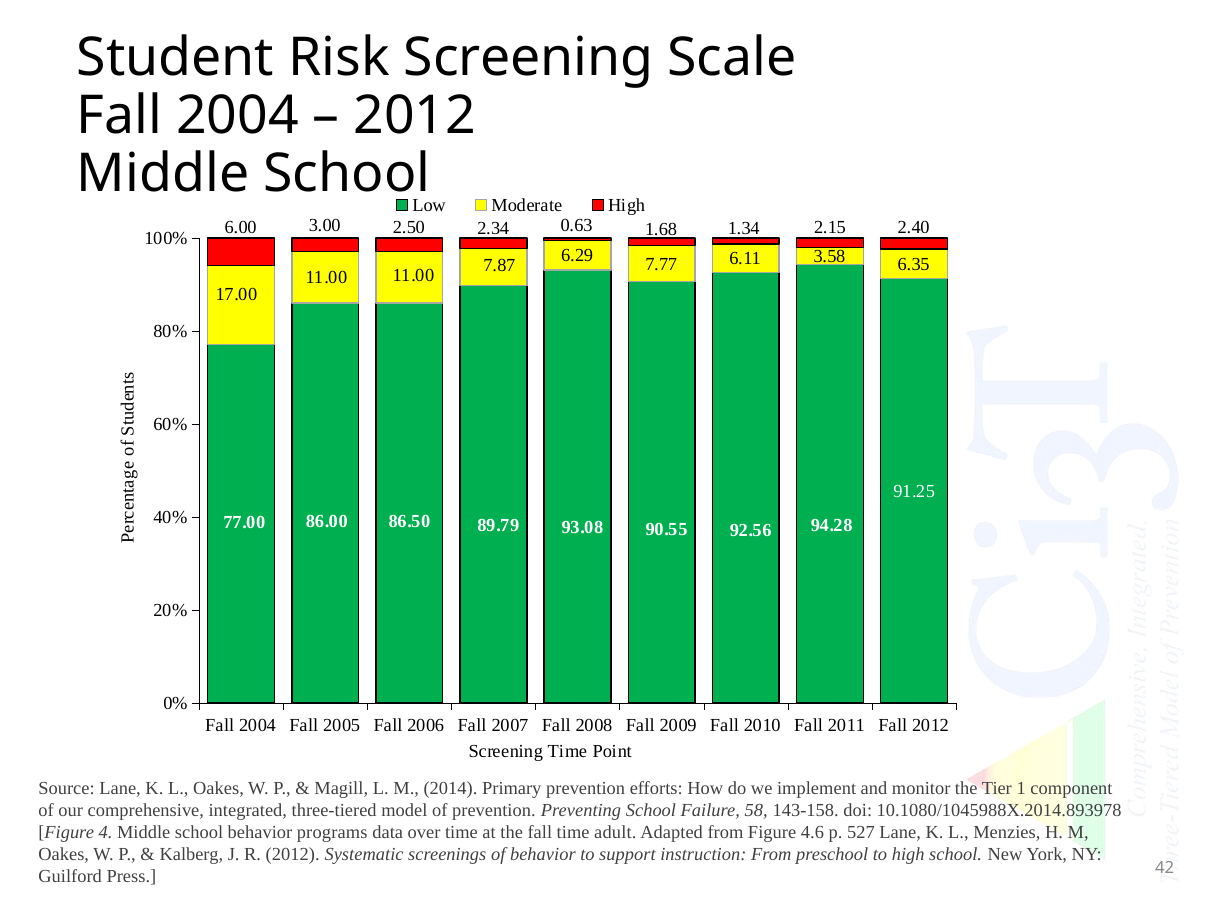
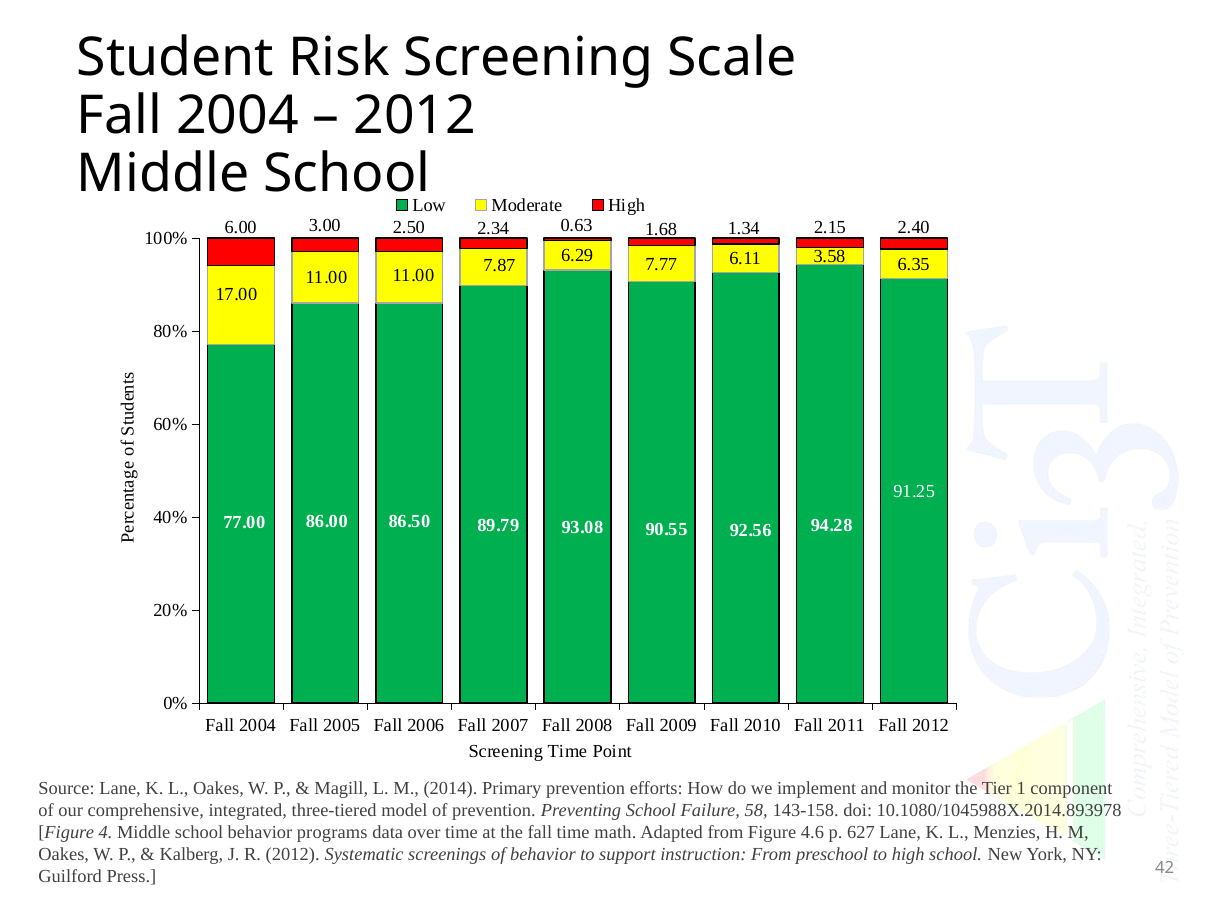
adult: adult -> math (615, 833)
527: 527 -> 627 (861, 833)
